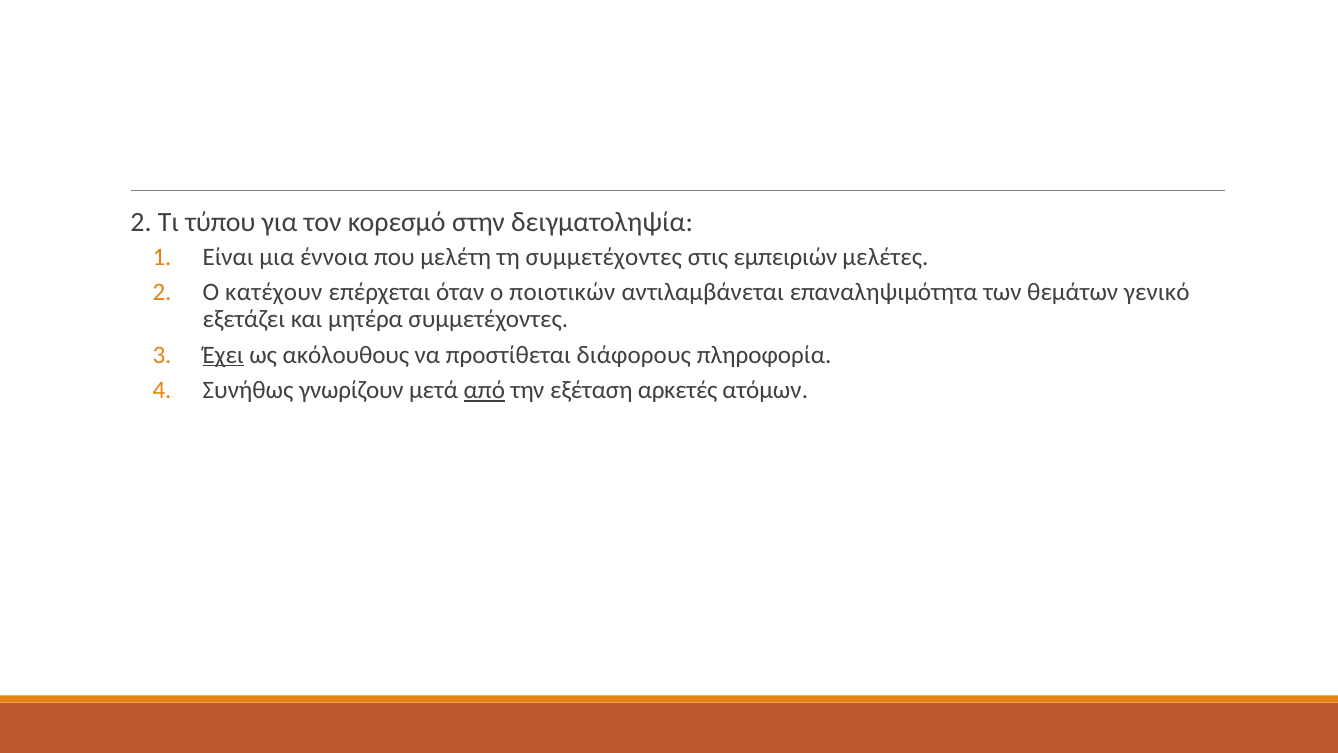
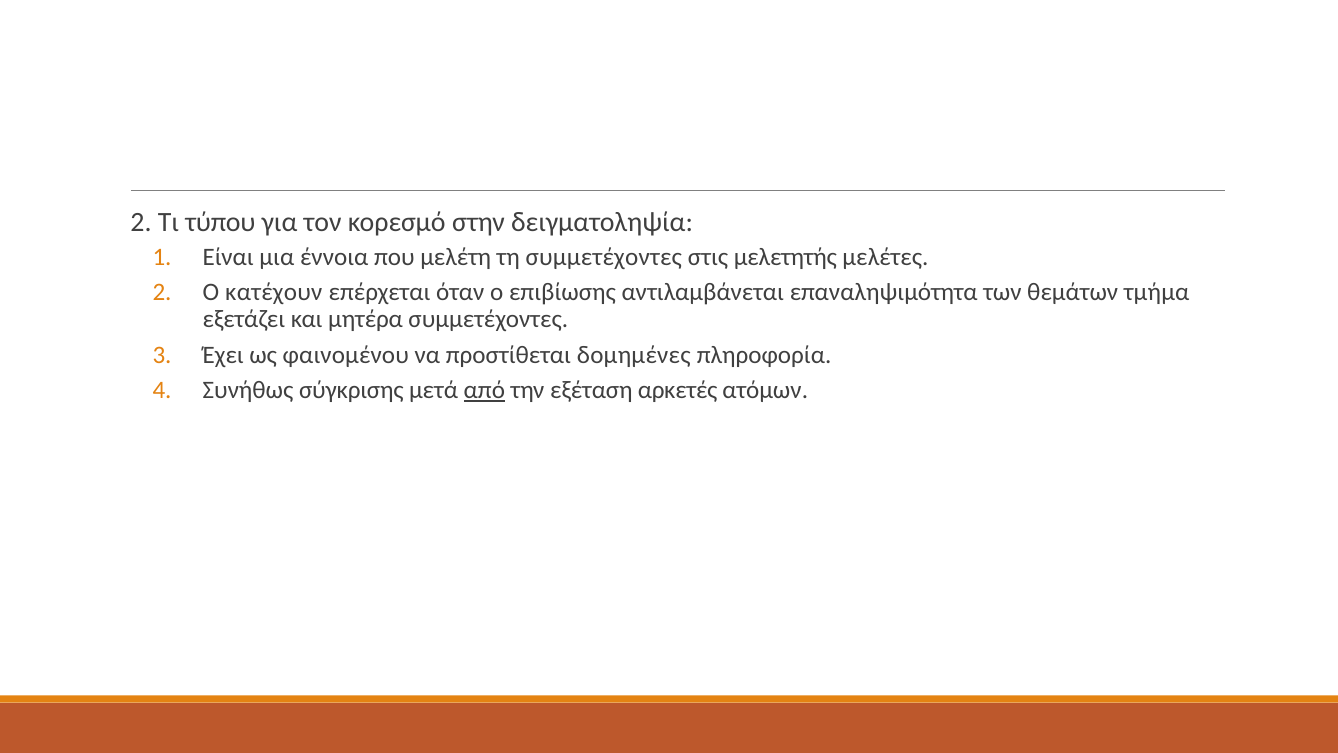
εμπειριών: εμπειριών -> μελετητής (785, 257)
ποιοτικών: ποιοτικών -> επιβίωσης (562, 292)
γενικό: γενικό -> τμήμα (1157, 292)
Έχει underline: present -> none (223, 355)
ακόλουθους: ακόλουθους -> φαινομένου (346, 355)
διάφορους: διάφορους -> δομημένες (634, 355)
γνωρίζουν: γνωρίζουν -> σύγκρισης (351, 390)
